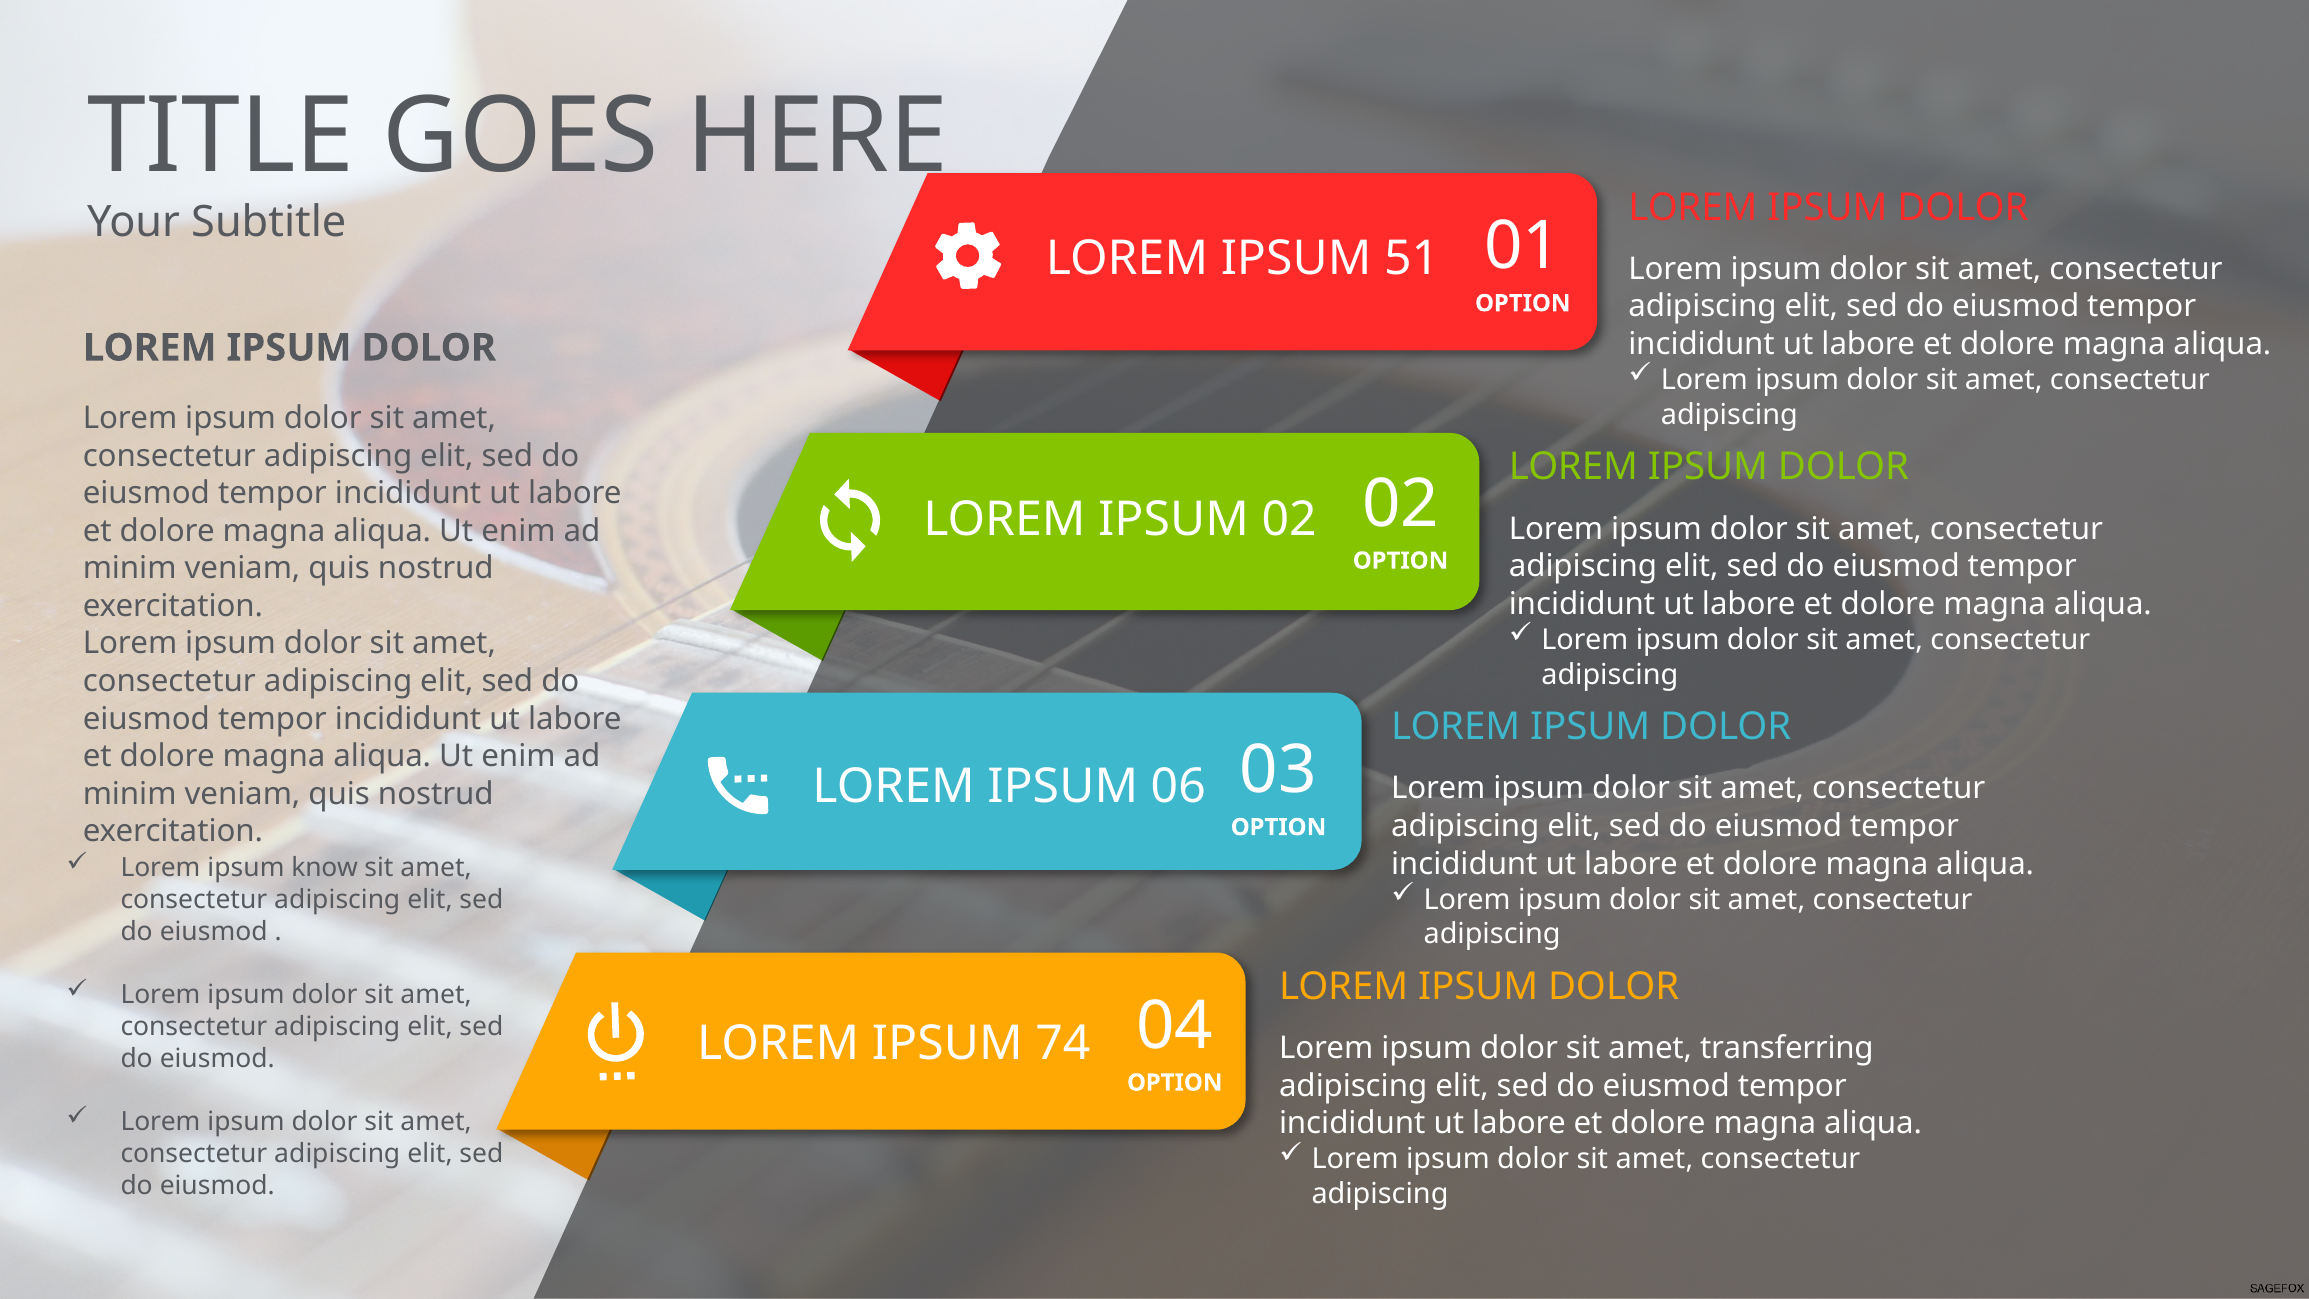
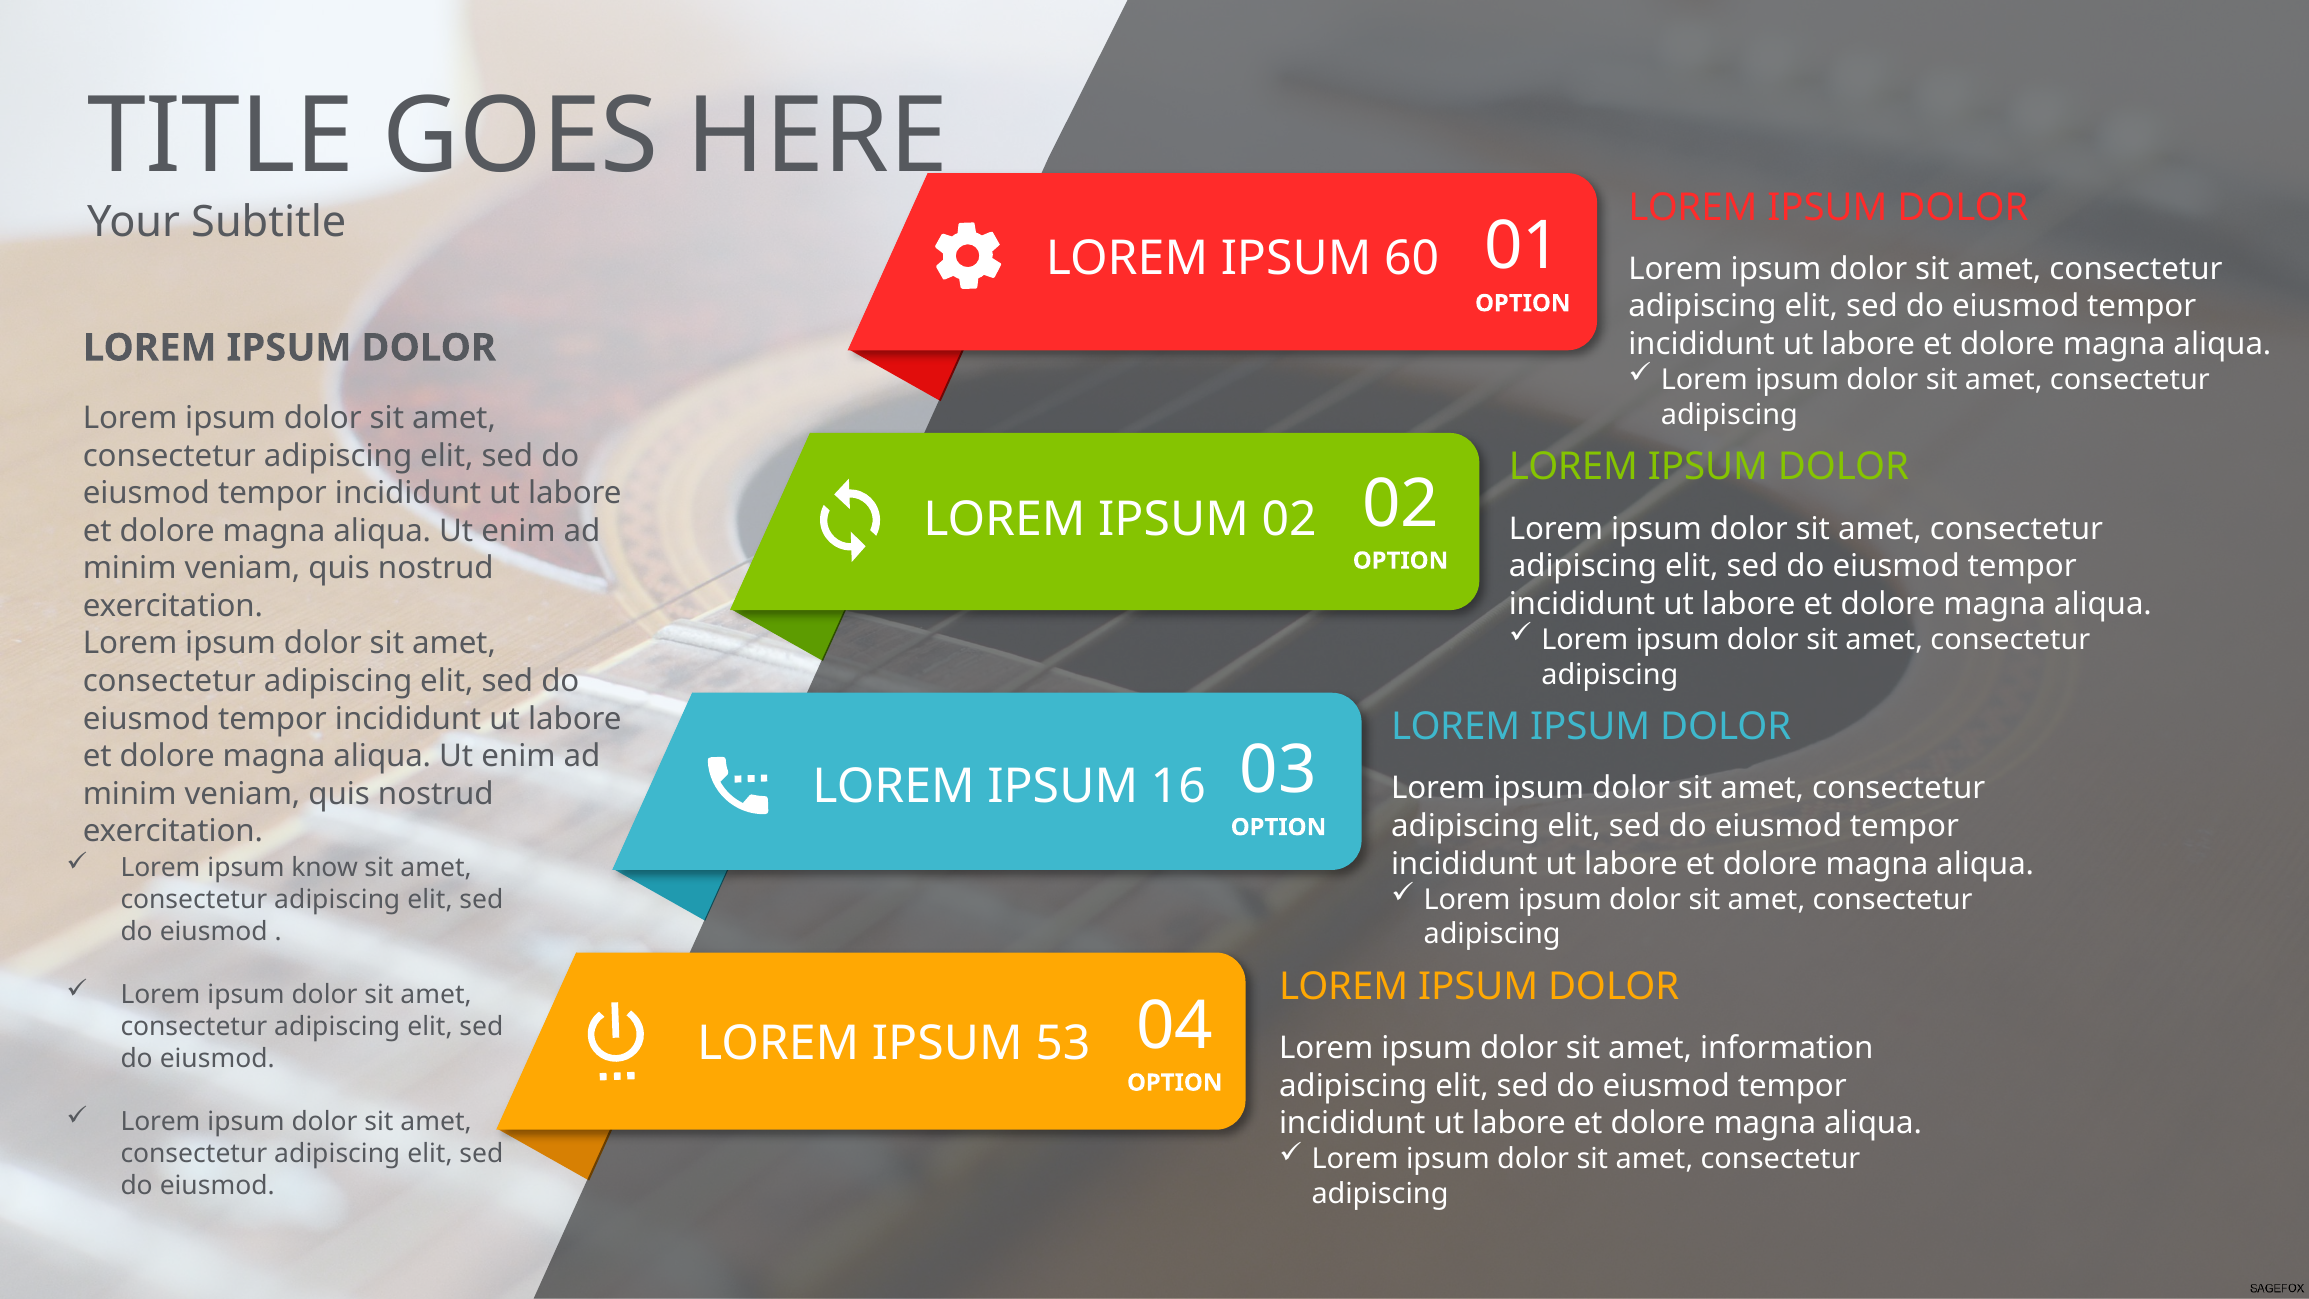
51: 51 -> 60 (1412, 258)
06: 06 -> 16 (1178, 786)
74: 74 -> 53 (1063, 1043)
transferring: transferring -> information (1787, 1048)
